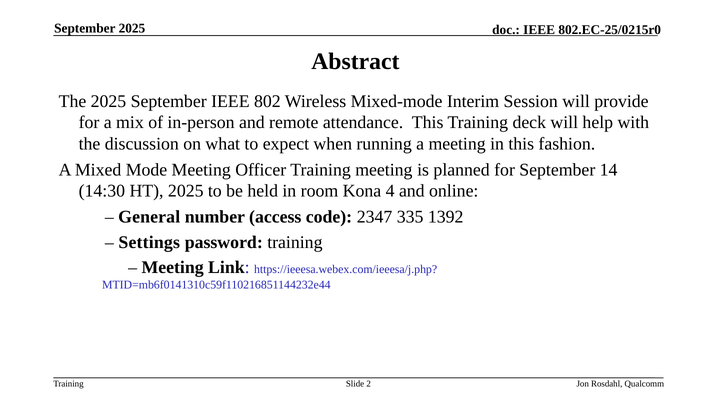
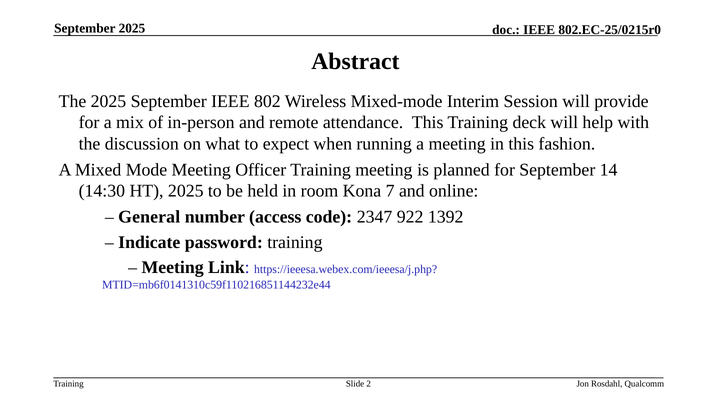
4: 4 -> 7 (390, 191)
335: 335 -> 922 (410, 217)
Settings: Settings -> Indicate (149, 243)
